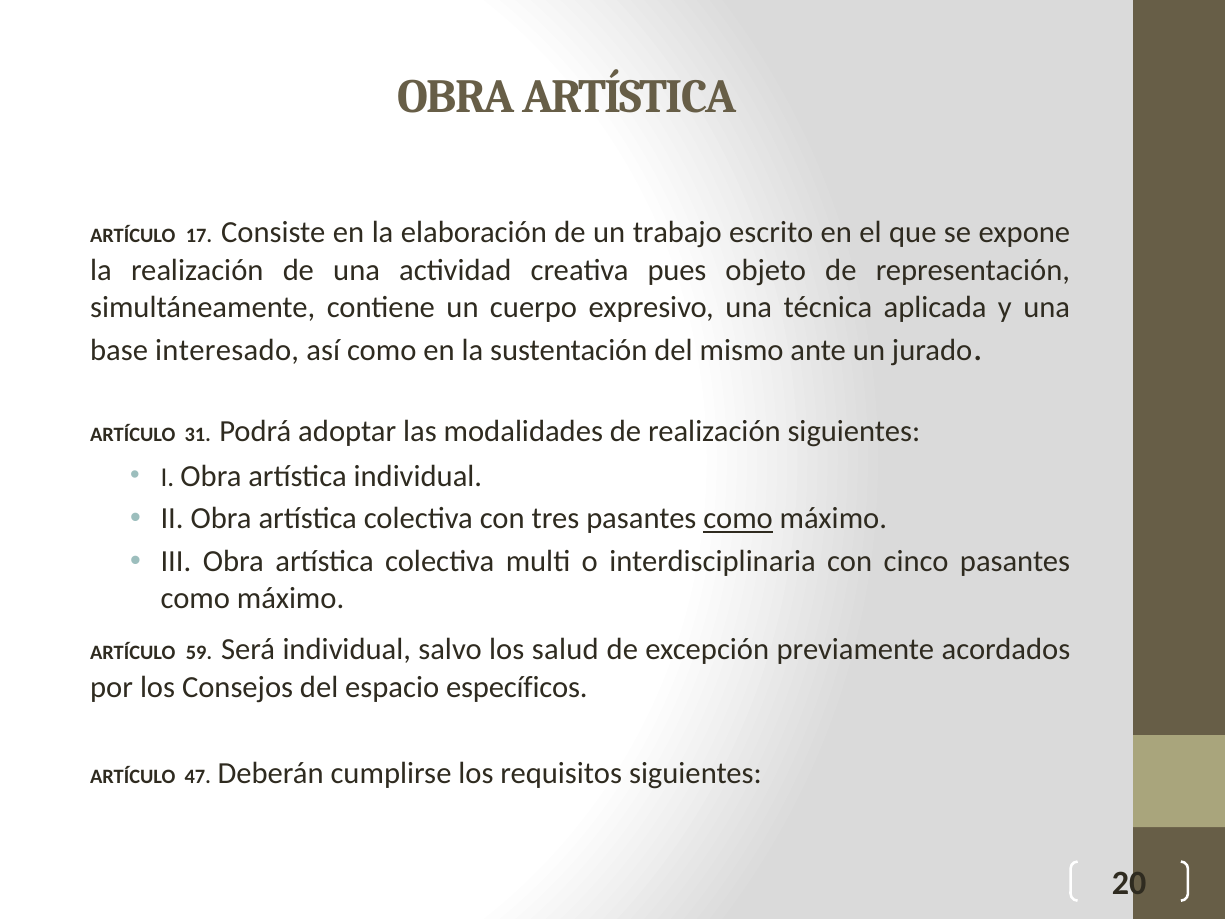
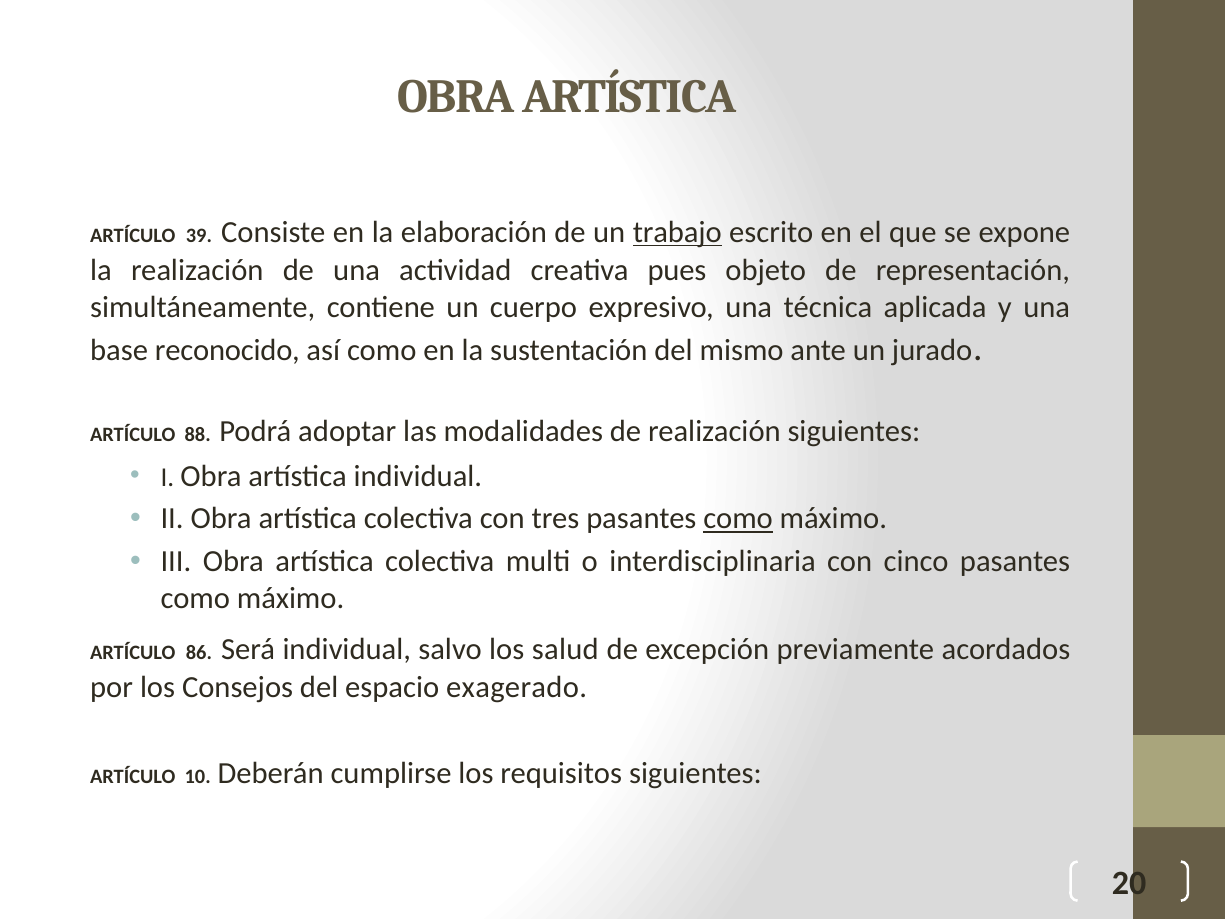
17: 17 -> 39 (199, 236)
trabajo underline: none -> present (677, 232)
interesado: interesado -> reconocido (227, 351)
31: 31 -> 88 (198, 435)
59: 59 -> 86 (199, 653)
específicos: específicos -> exagerado (517, 687)
47: 47 -> 10 (198, 776)
